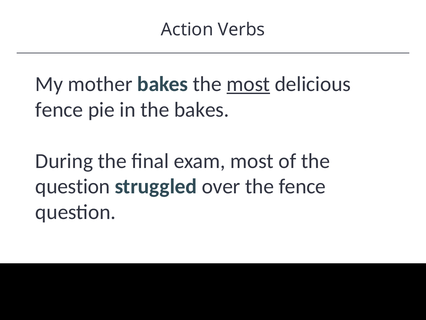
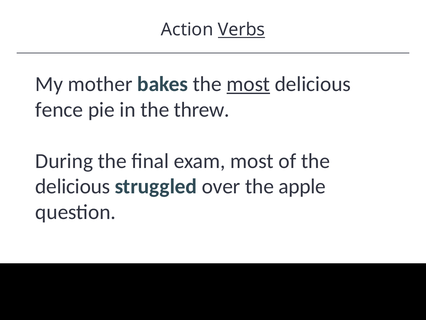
Verbs underline: none -> present (242, 30)
the bakes: bakes -> threw (202, 110)
question: question -> delicious (73, 186)
the fence: fence -> apple (302, 186)
